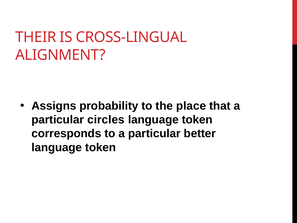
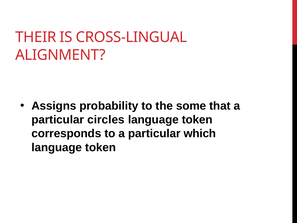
place: place -> some (191, 106)
better: better -> which (200, 133)
